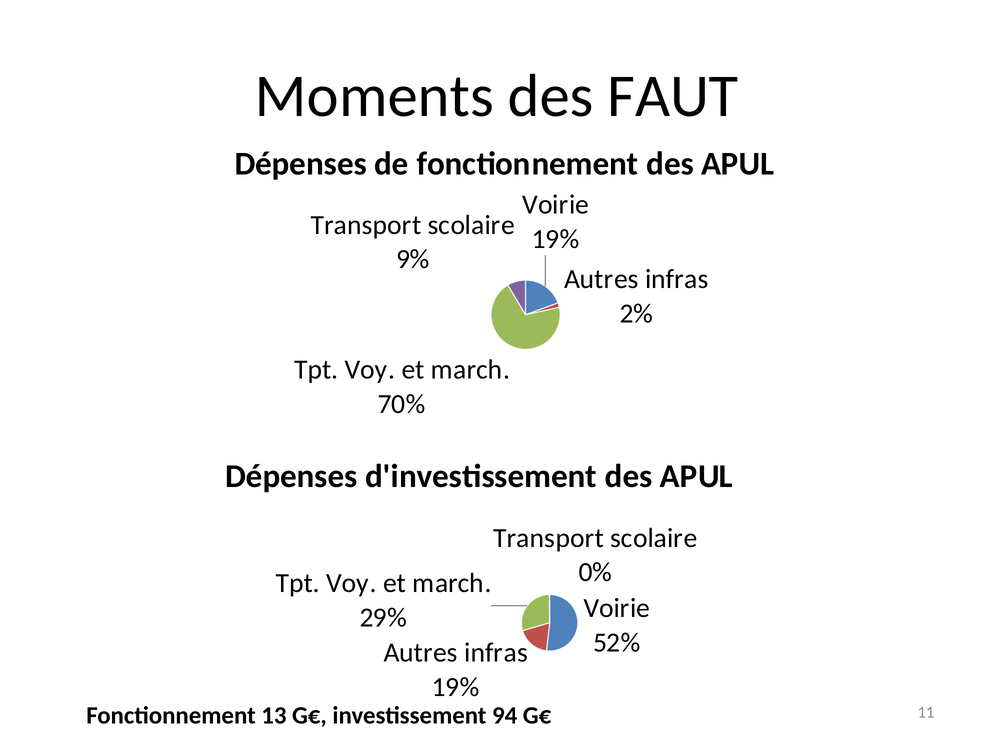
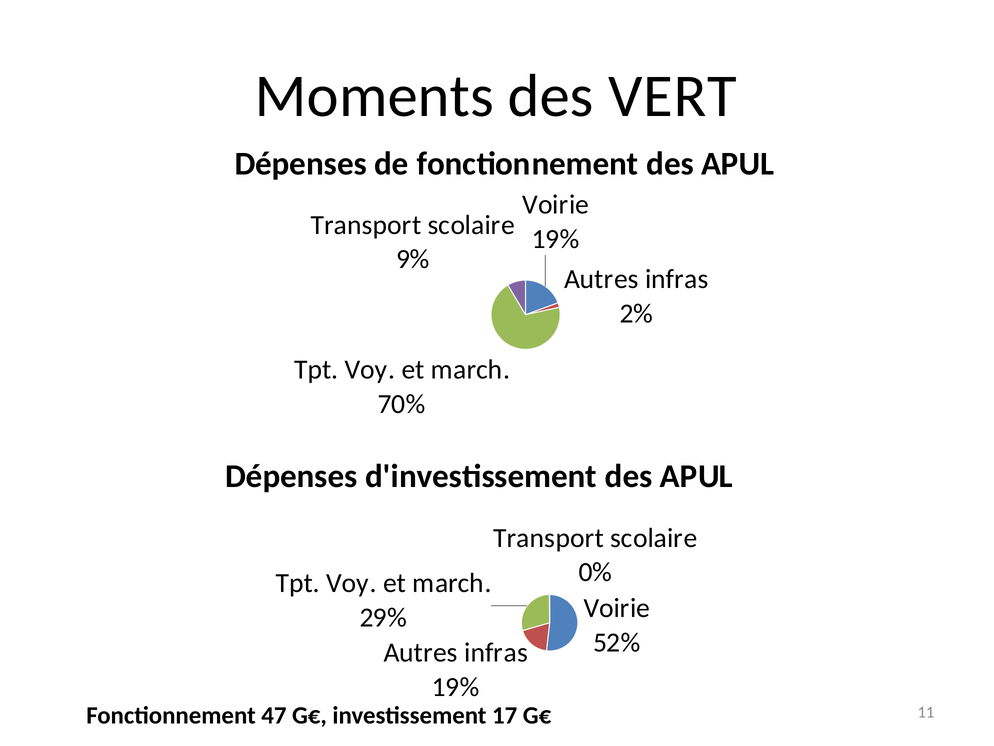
FAUT: FAUT -> VERT (673, 96)
13: 13 -> 47 (274, 715)
94: 94 -> 17 (505, 715)
